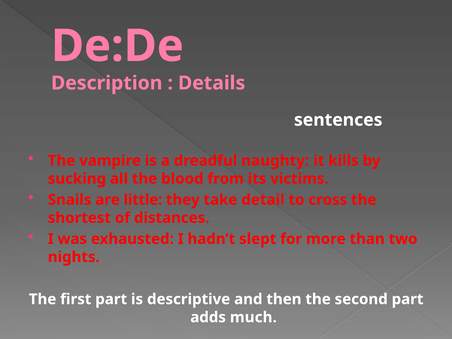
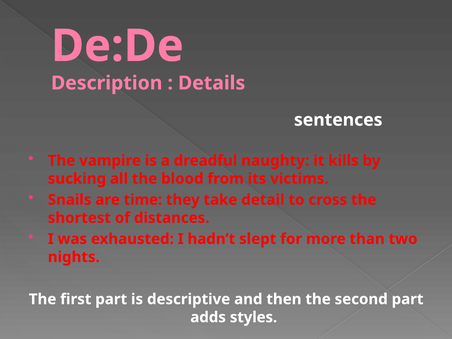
little: little -> time (143, 200)
much: much -> styles (254, 317)
